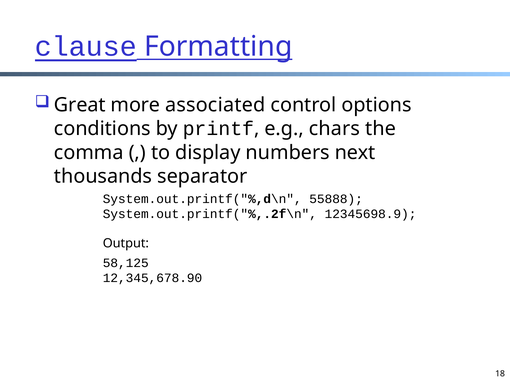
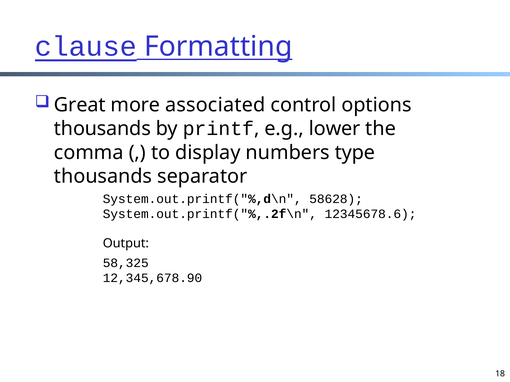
conditions: conditions -> thousands (102, 129)
chars: chars -> lower (335, 129)
next: next -> type (355, 153)
55888: 55888 -> 58628 (336, 199)
12345698.9: 12345698.9 -> 12345678.6 (371, 214)
58,125: 58,125 -> 58,325 (126, 263)
